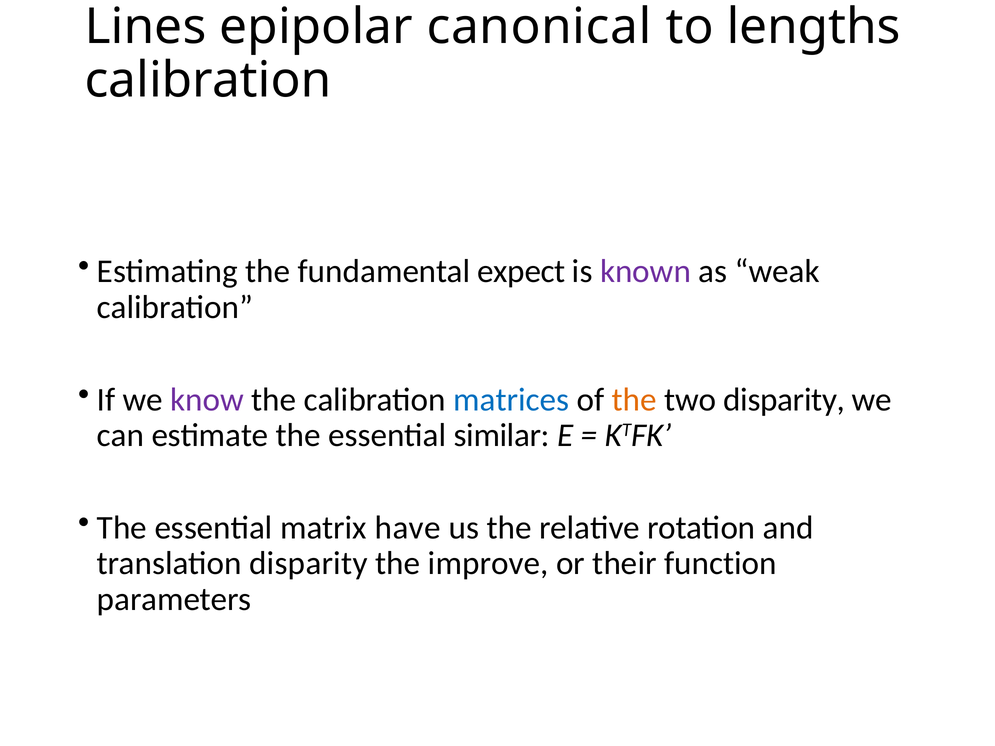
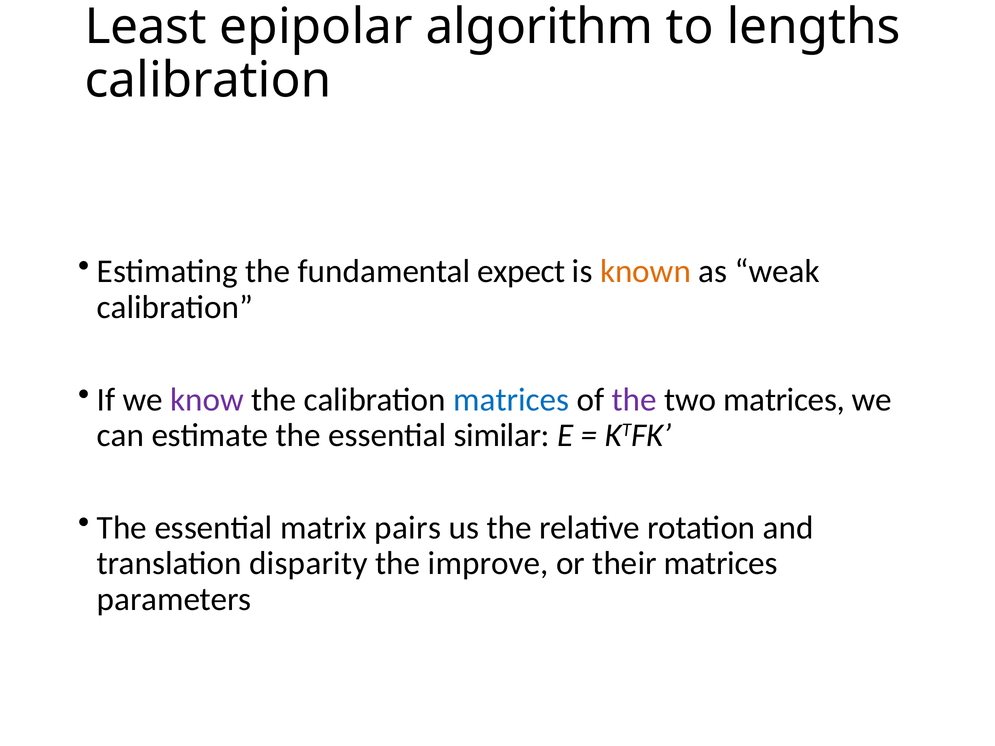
Lines: Lines -> Least (146, 27)
canonical: canonical -> algorithm (539, 27)
known colour: purple -> orange (646, 272)
the colour: orange -> purple (634, 400)
two disparity: disparity -> matrices (784, 400)
have: have -> pairs (408, 528)
their function: function -> matrices (721, 564)
